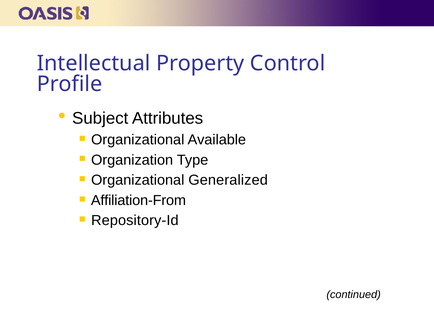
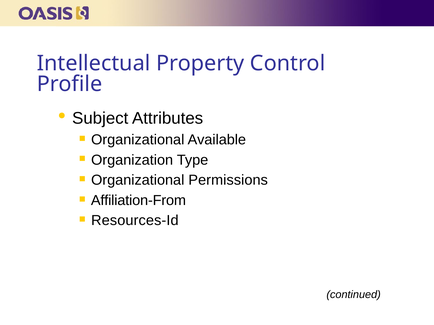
Generalized: Generalized -> Permissions (228, 180)
Repository-Id: Repository-Id -> Resources-Id (135, 221)
